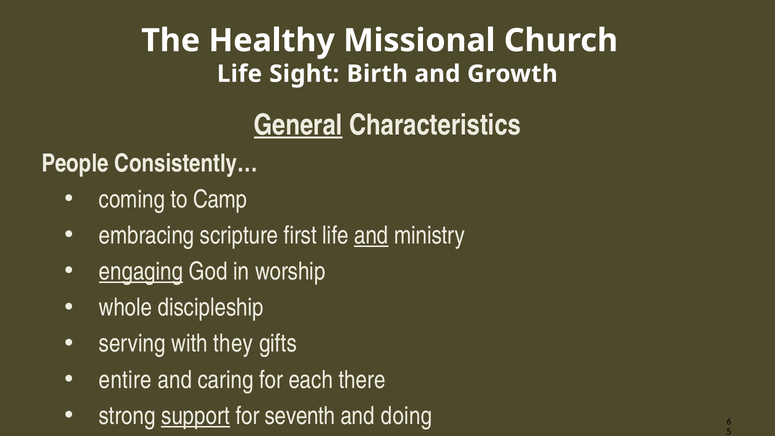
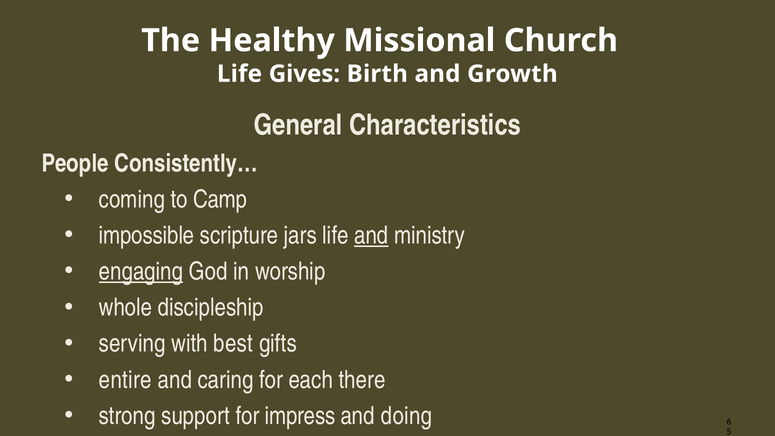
Sight: Sight -> Gives (304, 74)
General underline: present -> none (298, 125)
embracing: embracing -> impossible (147, 235)
first: first -> jars (300, 235)
they: they -> best (233, 344)
support underline: present -> none (196, 416)
seventh: seventh -> impress (300, 416)
